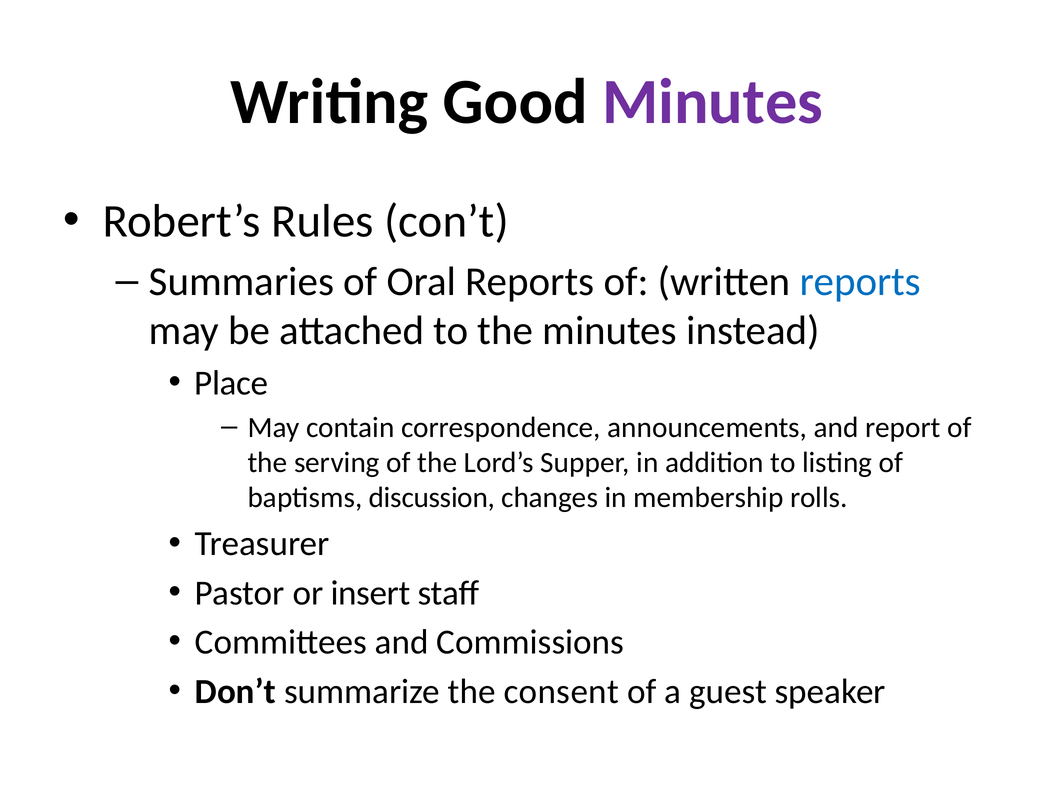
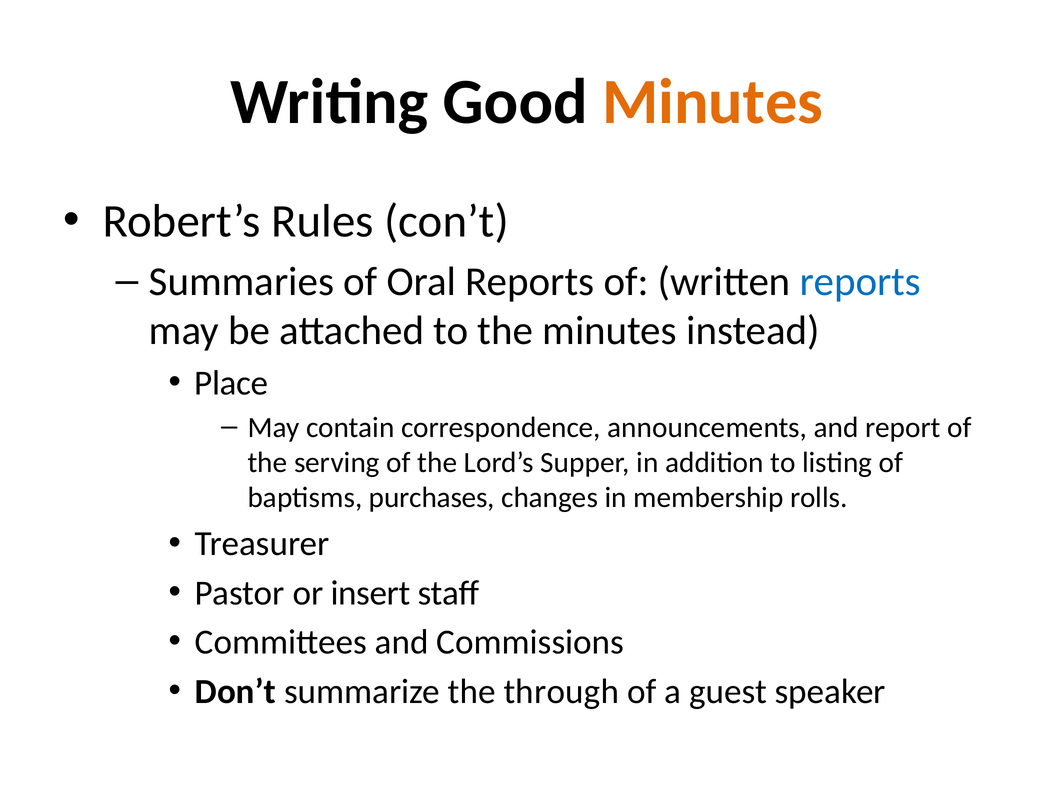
Minutes colour: purple -> orange (713, 102)
discussion: discussion -> purchases (432, 497)
consent: consent -> through (561, 691)
